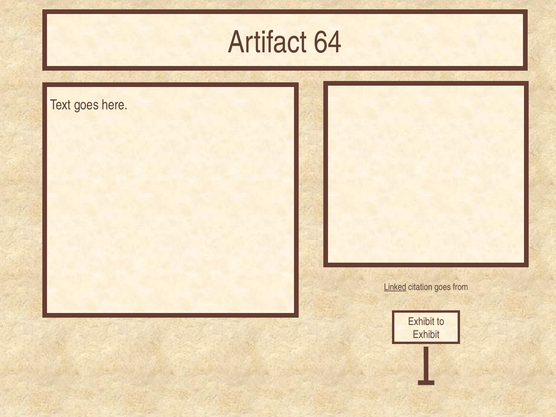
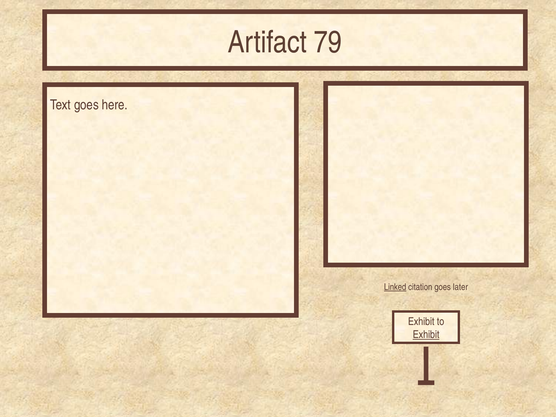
64: 64 -> 79 (328, 42)
from: from -> later (460, 287)
Exhibit underline: none -> present (426, 335)
